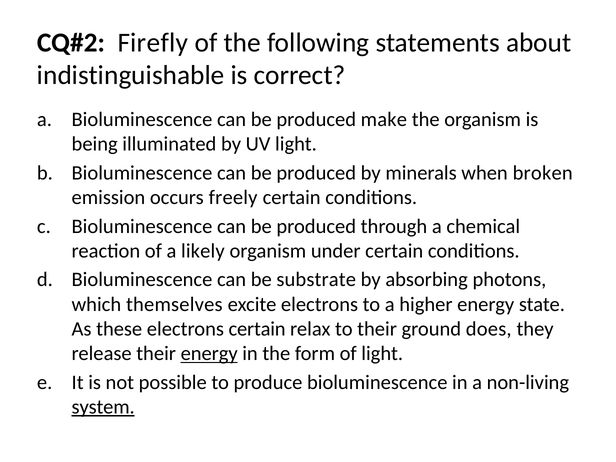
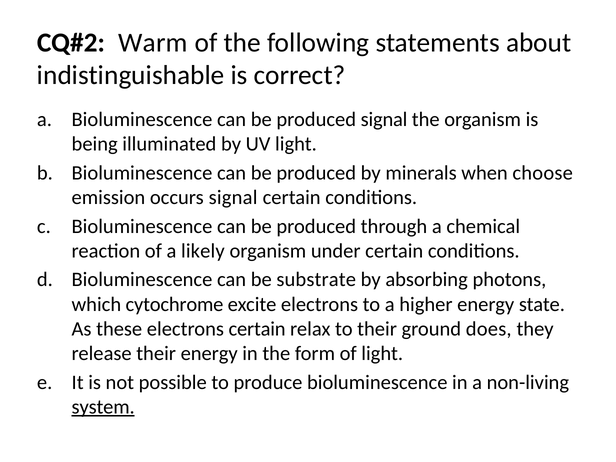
Firefly: Firefly -> Warm (153, 42)
produced make: make -> signal (384, 120)
broken: broken -> choose (543, 173)
occurs freely: freely -> signal (233, 198)
themselves: themselves -> cytochrome (175, 304)
energy underline: present -> none (209, 354)
